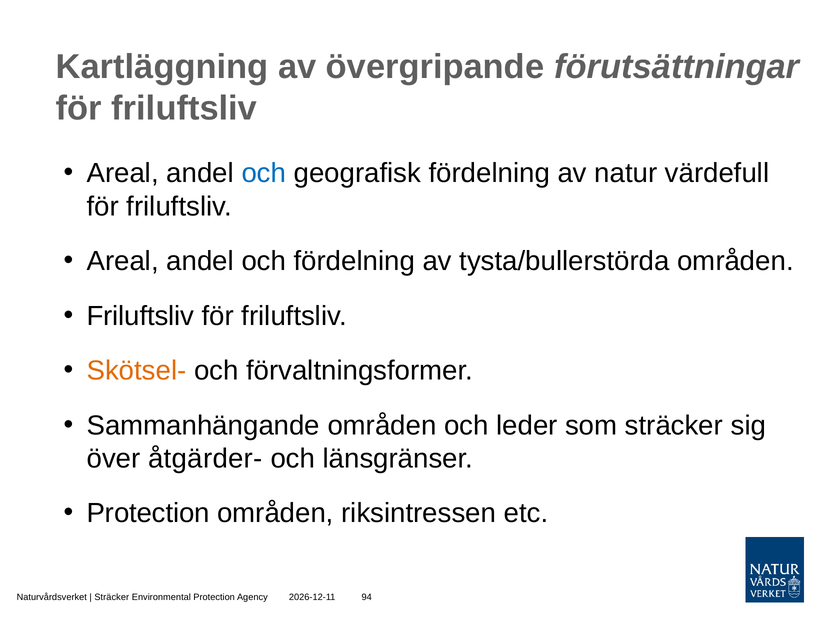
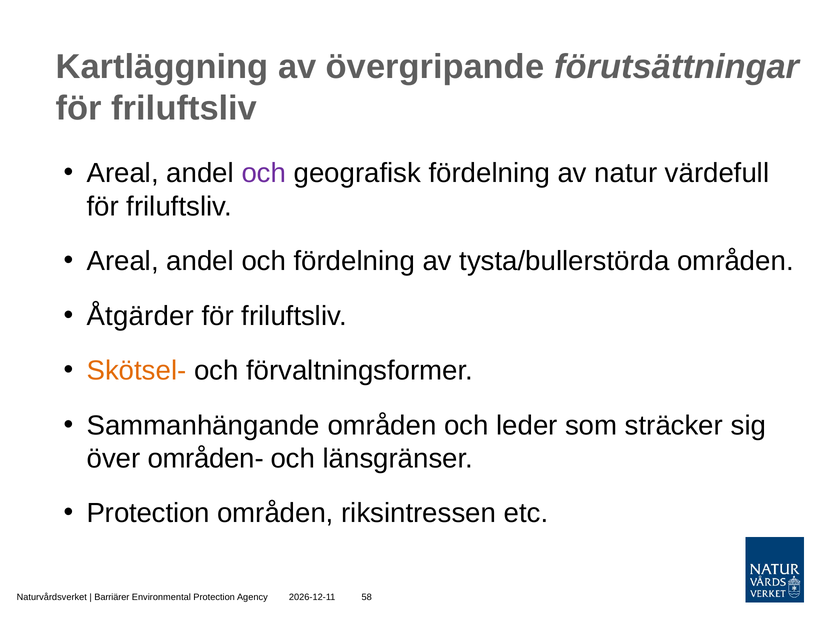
och colour: blue -> purple (264, 173)
Friluftsliv: Friluftsliv -> Åtgärder (140, 316)
åtgärder-: åtgärder- -> områden- (206, 459)
Sträcker: Sträcker -> Barriärer (112, 597)
94: 94 -> 58 (367, 597)
